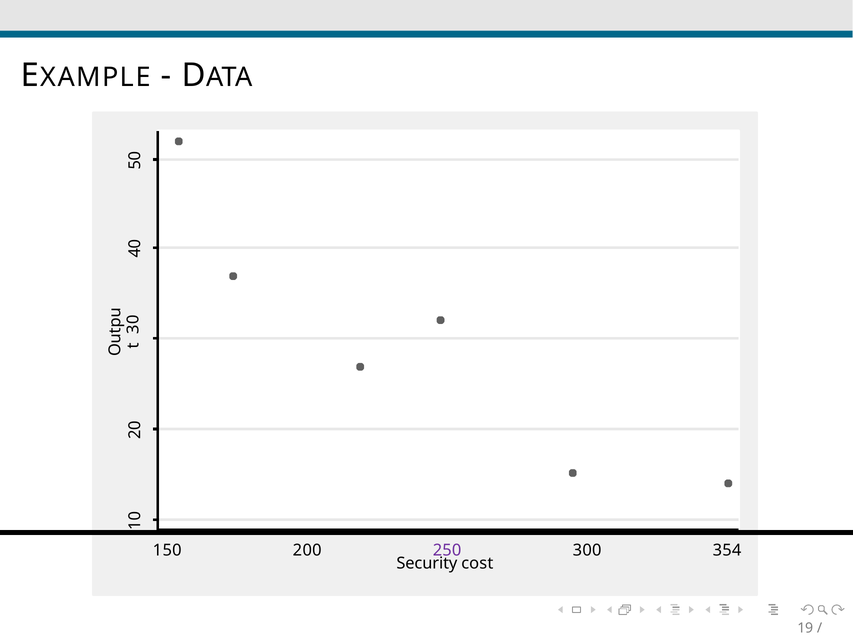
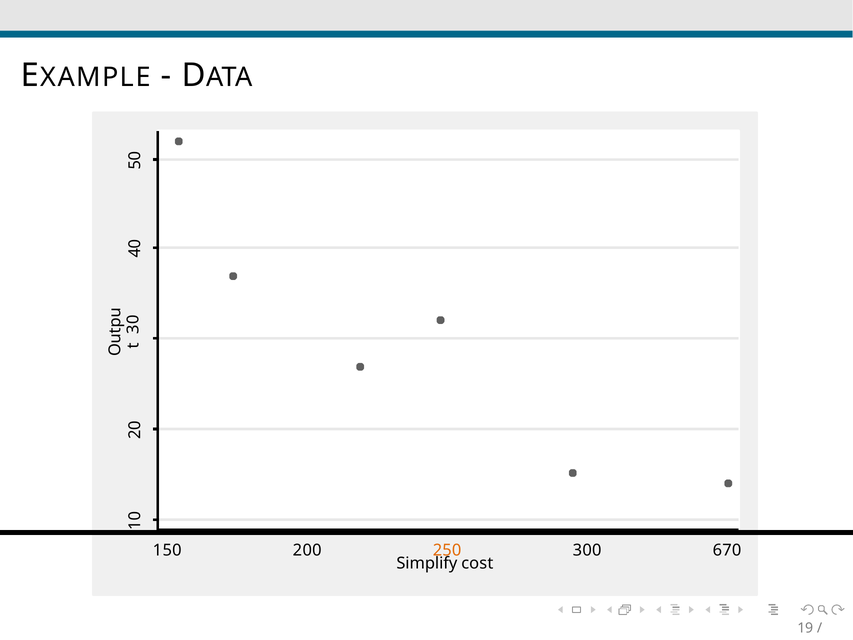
250 colour: purple -> orange (447, 551)
354: 354 -> 670 (727, 551)
Security: Security -> Simplify (427, 564)
